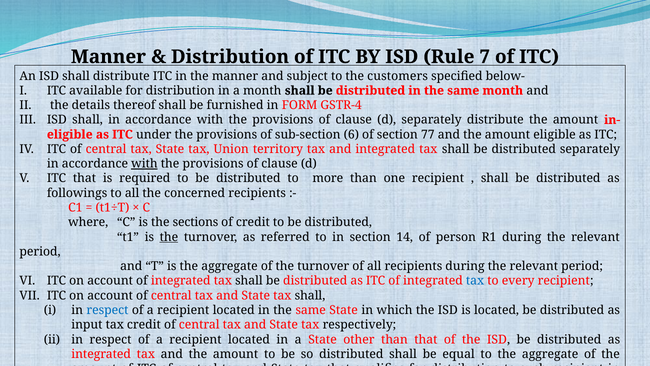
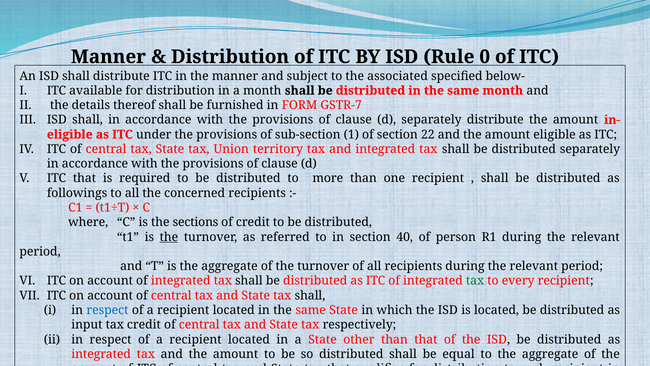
7: 7 -> 0 (485, 57)
customers: customers -> associated (398, 76)
GSTR-4: GSTR-4 -> GSTR-7 (341, 105)
6: 6 -> 1 (351, 134)
77: 77 -> 22 (428, 134)
with underline: present -> none (144, 164)
14: 14 -> 40 (405, 237)
tax colour: blue -> green (475, 281)
